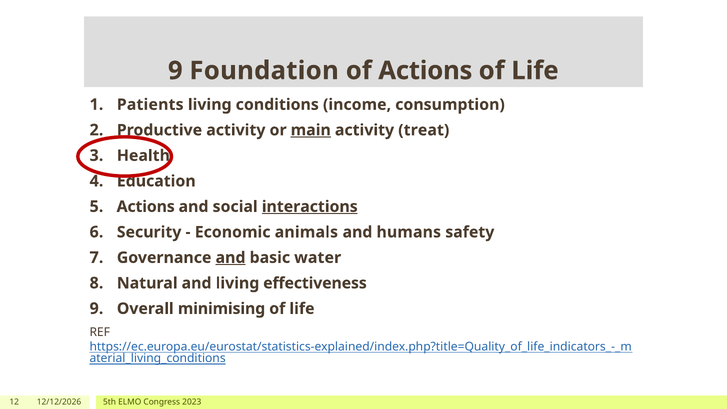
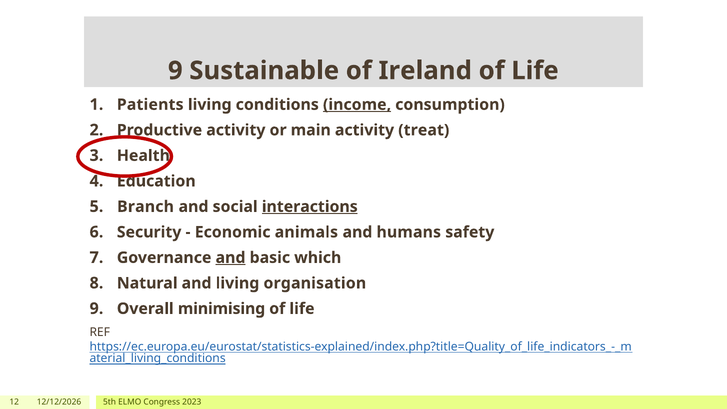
Foundation: Foundation -> Sustainable (264, 71)
of Actions: Actions -> Ireland (425, 71)
income underline: none -> present (357, 105)
main underline: present -> none (311, 130)
Actions: Actions -> Branch (146, 207)
water: water -> which (318, 258)
effectiveness: effectiveness -> organisation (315, 283)
